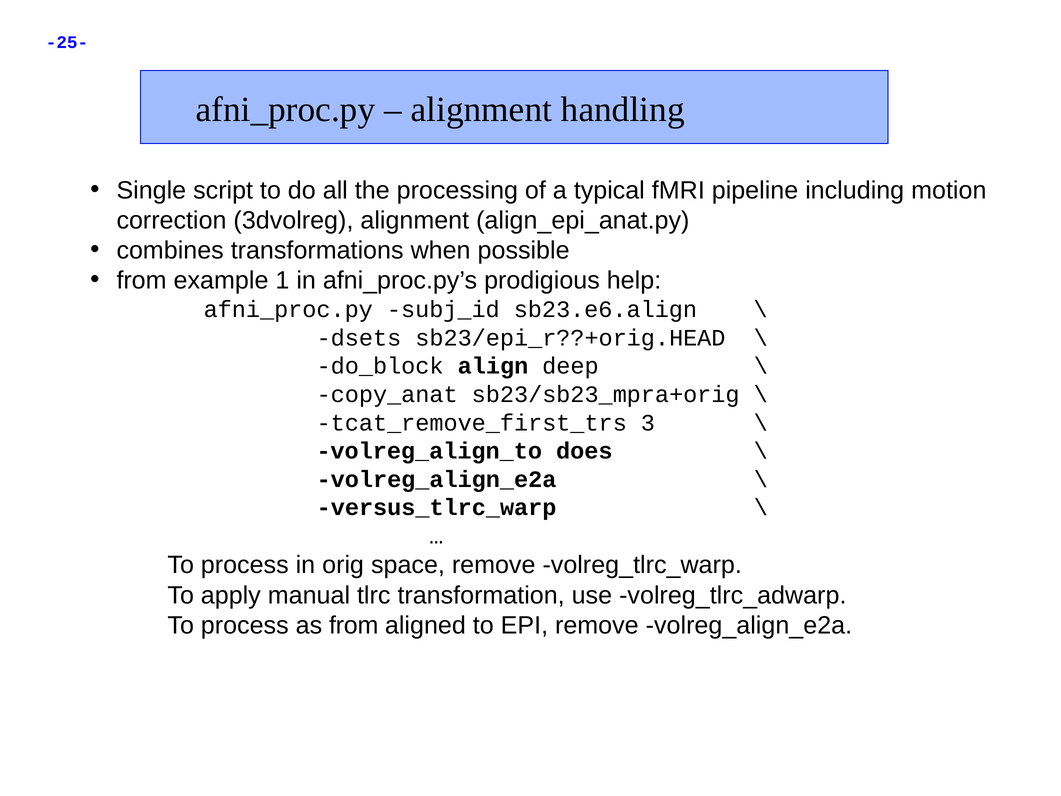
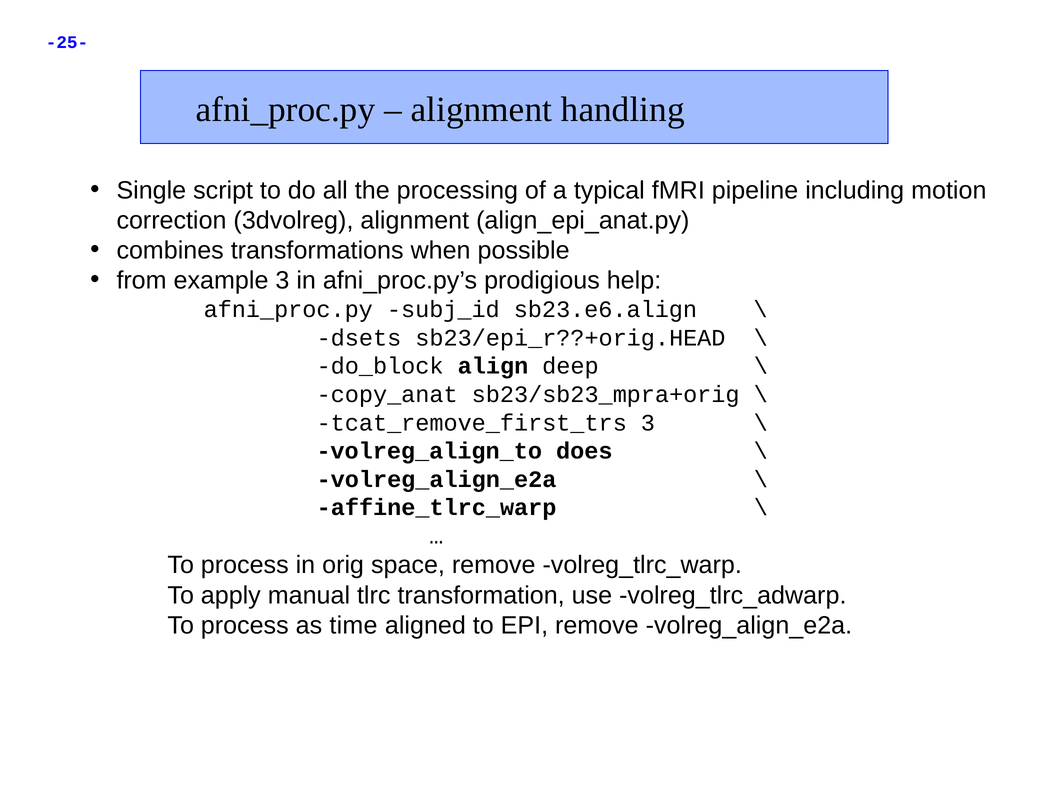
example 1: 1 -> 3 (282, 280)
versus_tlrc_warp: versus_tlrc_warp -> affine_tlrc_warp (437, 507)
as from: from -> time (353, 625)
